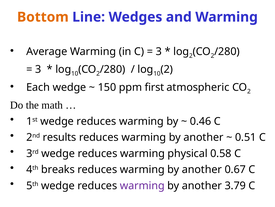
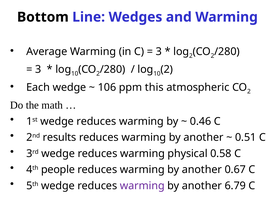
Bottom colour: orange -> black (43, 17)
150: 150 -> 106 (107, 87)
first: first -> this (154, 87)
breaks: breaks -> people (58, 169)
3.79: 3.79 -> 6.79 (235, 185)
